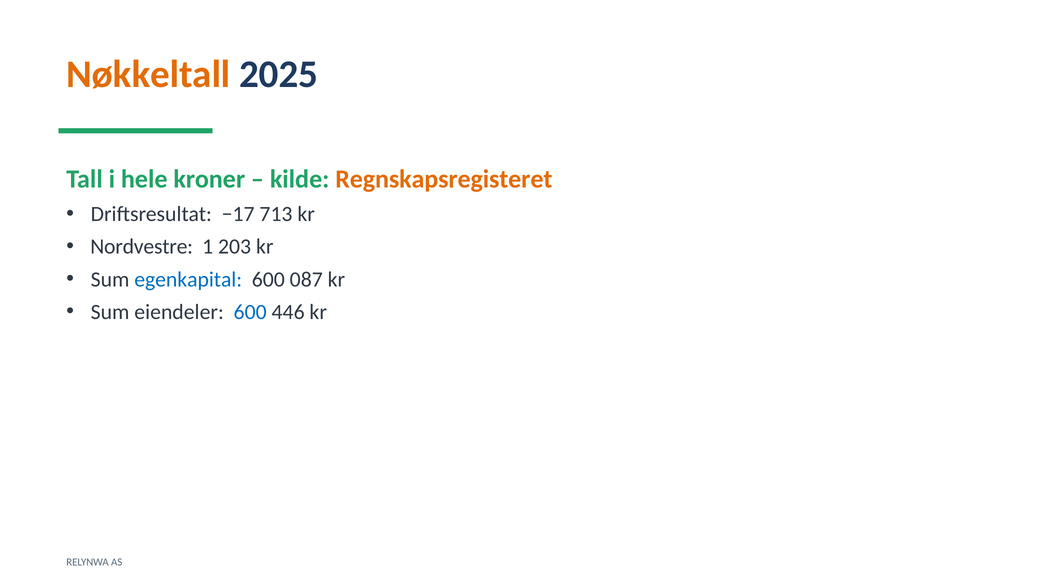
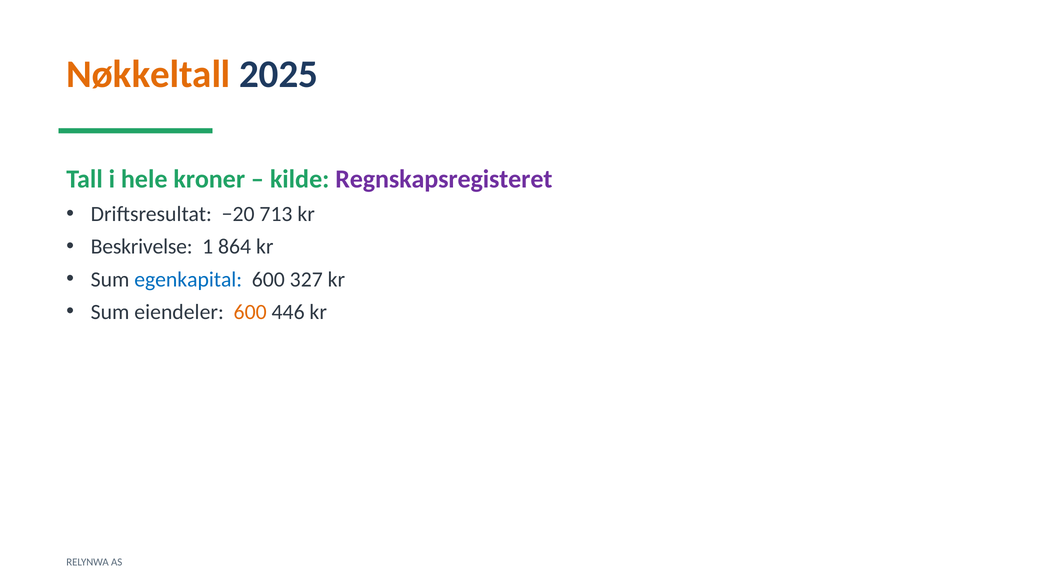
Regnskapsregisteret colour: orange -> purple (444, 179)
−17: −17 -> −20 (238, 214)
Nordvestre: Nordvestre -> Beskrivelse (142, 247)
203: 203 -> 864 (235, 247)
087: 087 -> 327 (306, 279)
600 colour: blue -> orange (250, 312)
